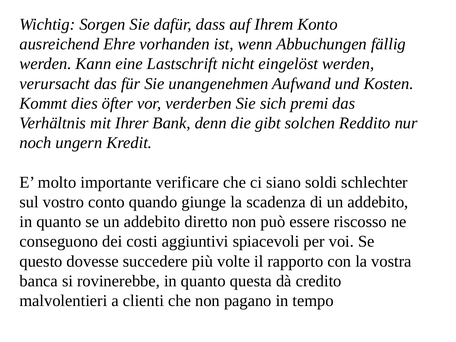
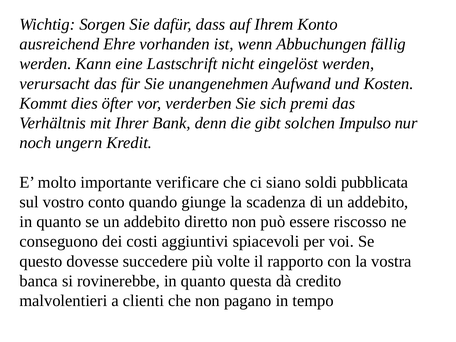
Reddito: Reddito -> Impulso (365, 123)
schlechter: schlechter -> pubblicata (375, 182)
